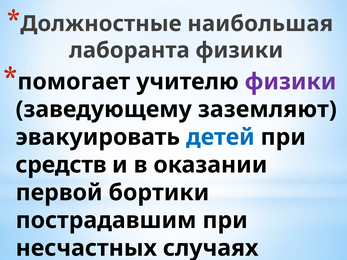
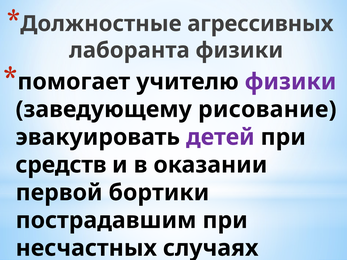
наибольшая: наибольшая -> агрессивных (260, 24)
заземляют: заземляют -> рисование (267, 110)
детей colour: blue -> purple (220, 137)
